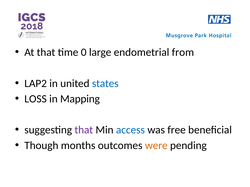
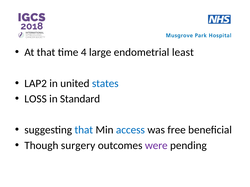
0: 0 -> 4 (84, 52)
from: from -> least (183, 52)
Mapping: Mapping -> Standard (80, 99)
that colour: purple -> blue (84, 130)
months: months -> surgery (78, 146)
were colour: orange -> purple (156, 146)
